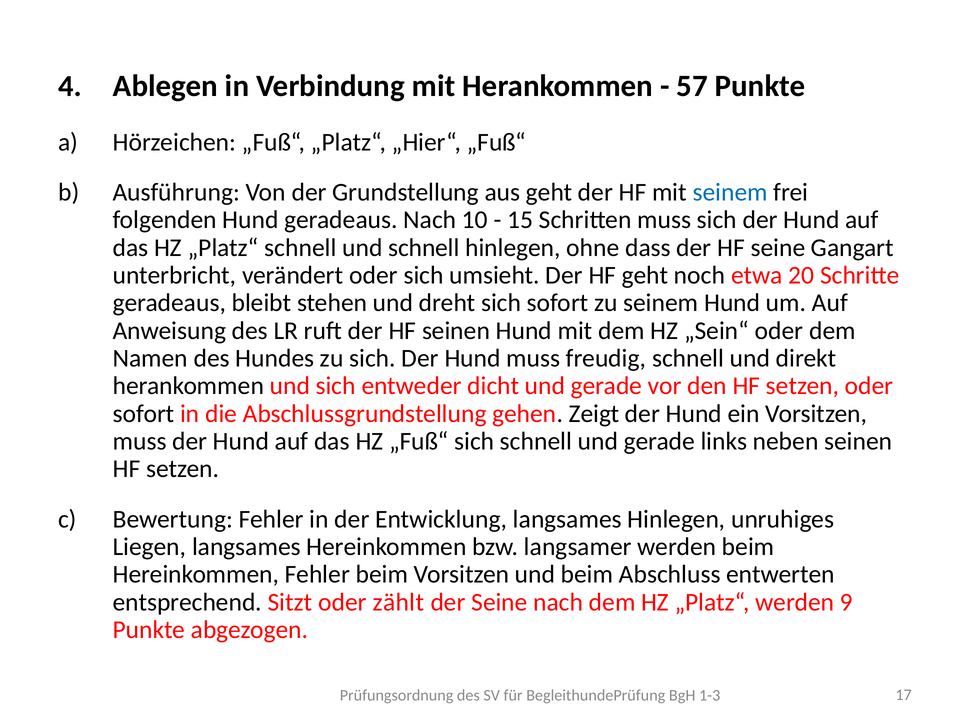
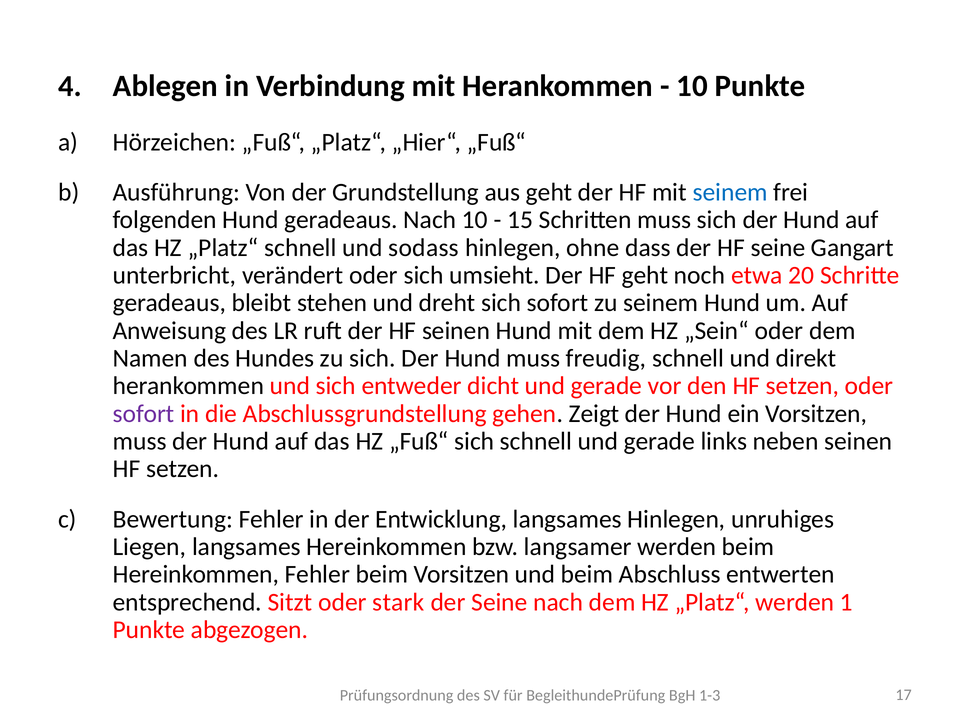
57: 57 -> 10 (692, 86)
und schnell: schnell -> sodass (424, 248)
sofort colour: black -> purple (144, 413)
zählt: zählt -> stark (398, 602)
9: 9 -> 1 (846, 602)
